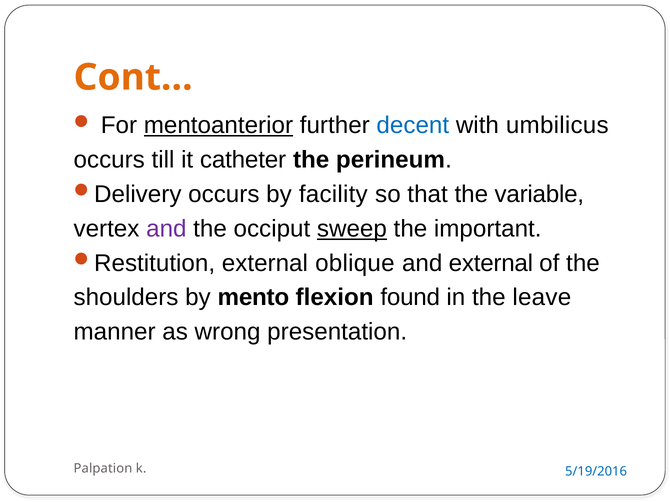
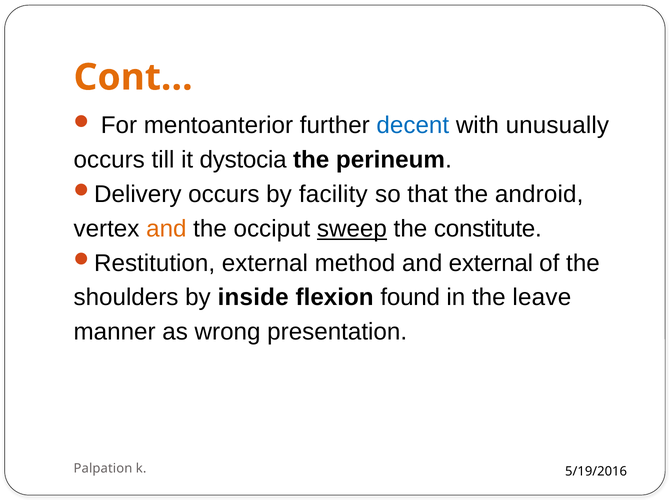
mentoanterior underline: present -> none (218, 126)
umbilicus: umbilicus -> unusually (557, 126)
catheter: catheter -> dystocia (243, 160)
variable: variable -> android (539, 194)
and colour: purple -> orange (166, 229)
important: important -> constitute (488, 229)
oblique: oblique -> method (355, 263)
mento: mento -> inside (253, 298)
5/19/2016 colour: blue -> black (596, 472)
